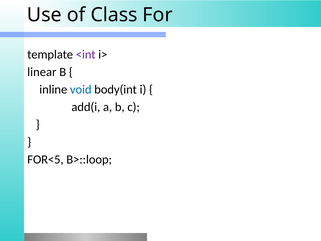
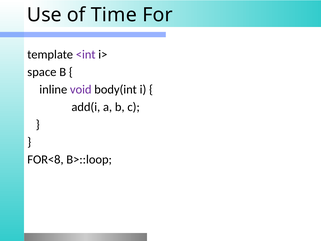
Class: Class -> Time (114, 15)
linear: linear -> space (42, 72)
void colour: blue -> purple (81, 89)
FOR<5: FOR<5 -> FOR<8 (45, 159)
